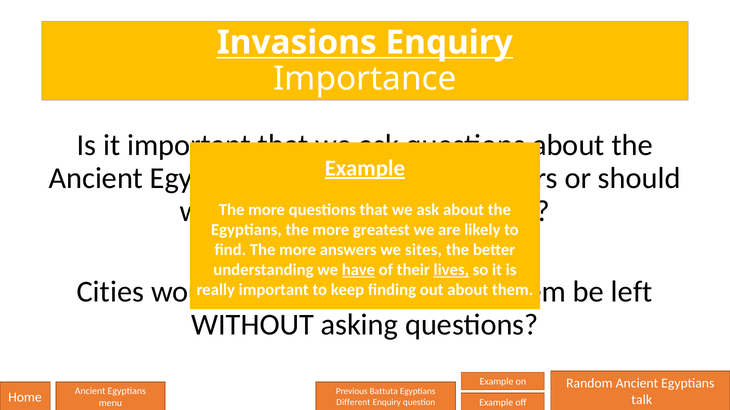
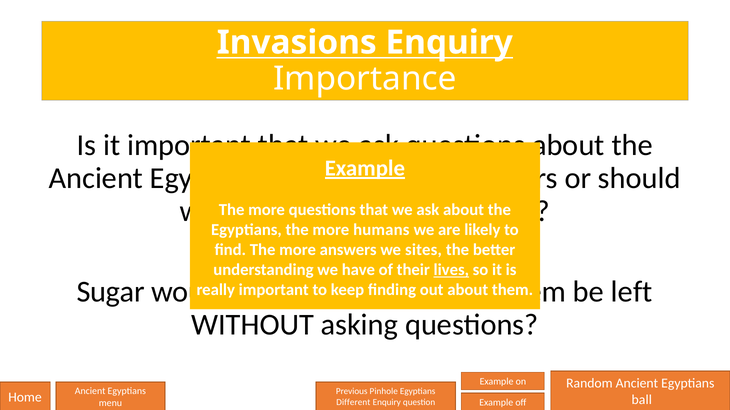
greatest: greatest -> humans (381, 230)
have underline: present -> none (358, 270)
Cities: Cities -> Sugar (111, 292)
Battuta: Battuta -> Pinhole (384, 392)
talk: talk -> ball (642, 400)
